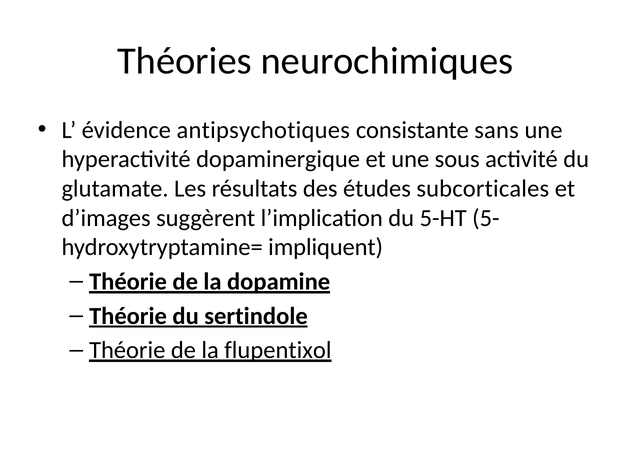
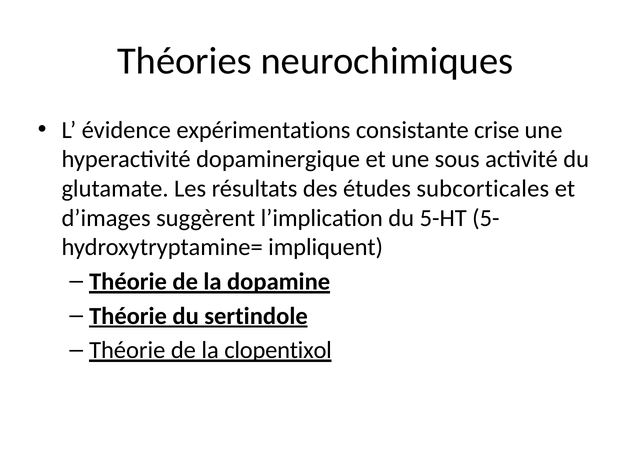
antipsychotiques: antipsychotiques -> expérimentations (263, 130)
sans: sans -> crise (497, 130)
flupentixol: flupentixol -> clopentixol (278, 350)
